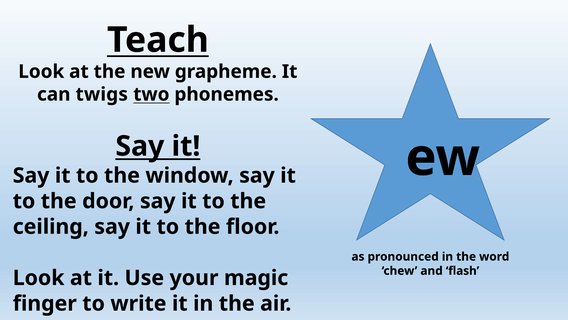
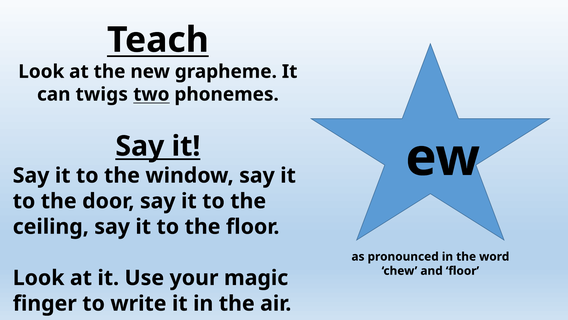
and flash: flash -> floor (462, 270)
